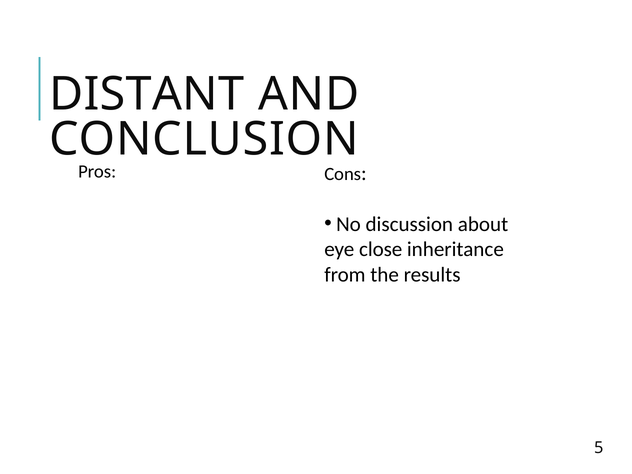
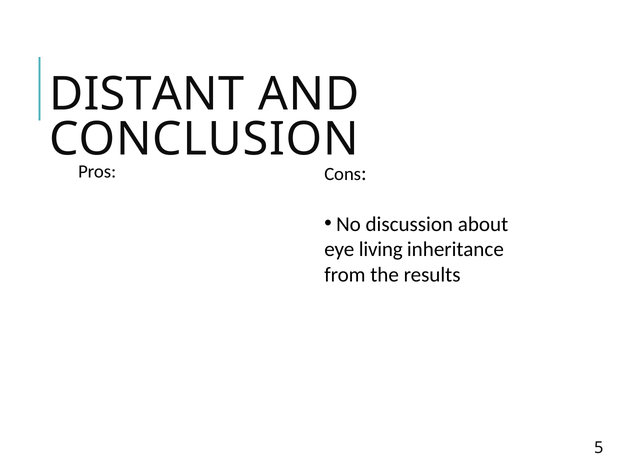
close: close -> living (381, 249)
